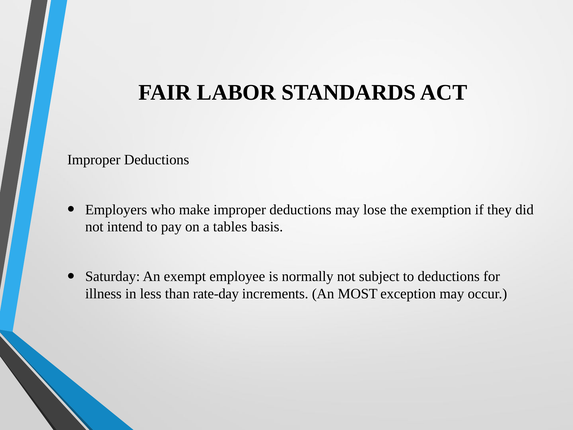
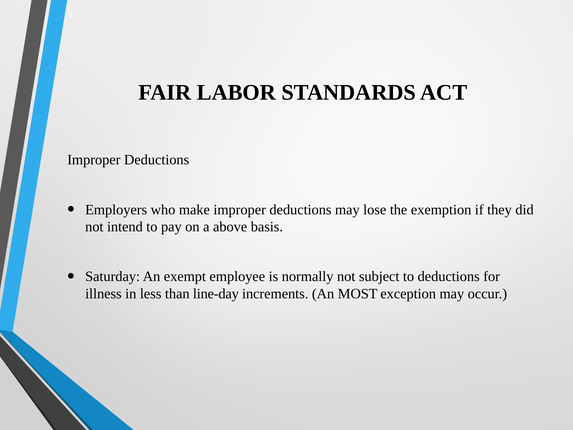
tables: tables -> above (230, 227)
rate-day: rate-day -> line-day (216, 294)
